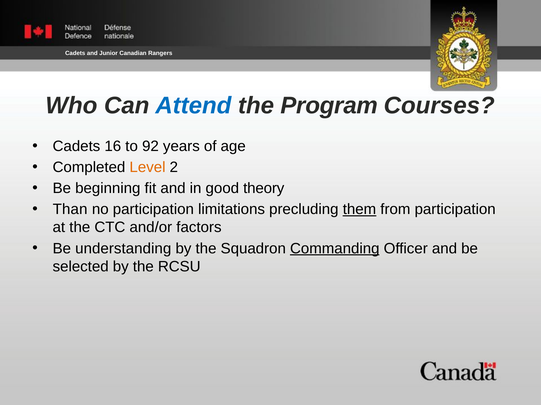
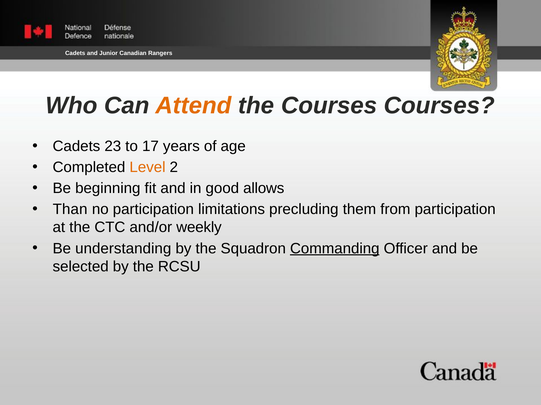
Attend colour: blue -> orange (194, 106)
the Program: Program -> Courses (329, 106)
16: 16 -> 23 (113, 147)
92: 92 -> 17 (150, 147)
theory: theory -> allows (264, 189)
them underline: present -> none (359, 210)
factors: factors -> weekly (199, 228)
